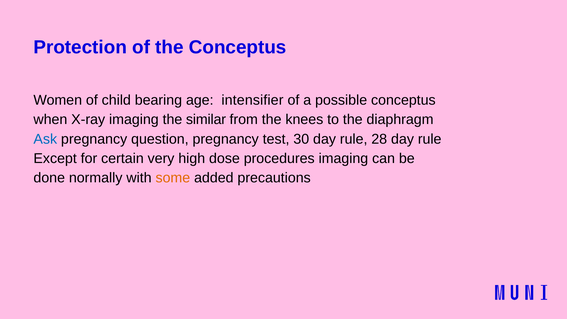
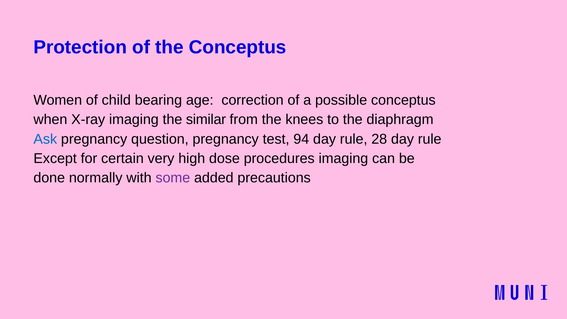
intensifier: intensifier -> correction (253, 100)
30: 30 -> 94 (301, 139)
some colour: orange -> purple (173, 178)
